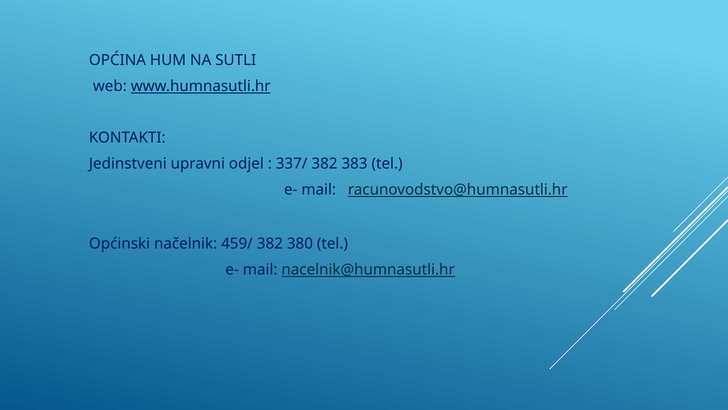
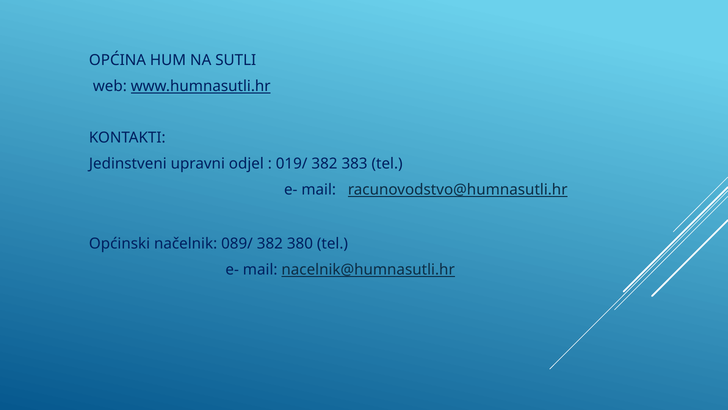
337/: 337/ -> 019/ (292, 163)
459/: 459/ -> 089/ (237, 243)
